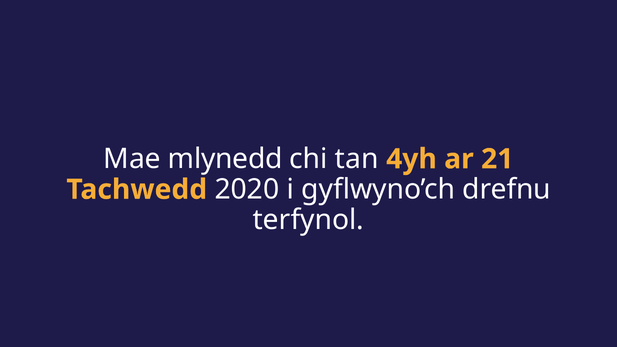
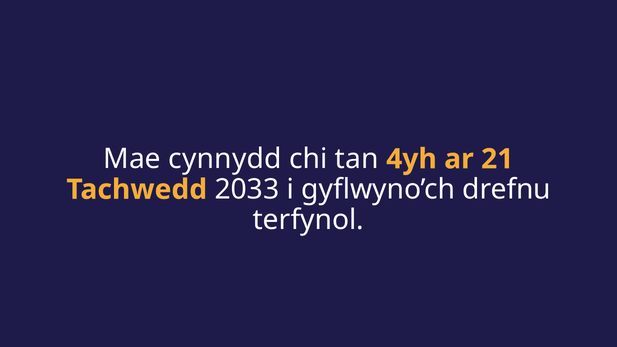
mlynedd: mlynedd -> cynnydd (225, 159)
2020: 2020 -> 2033 (247, 190)
